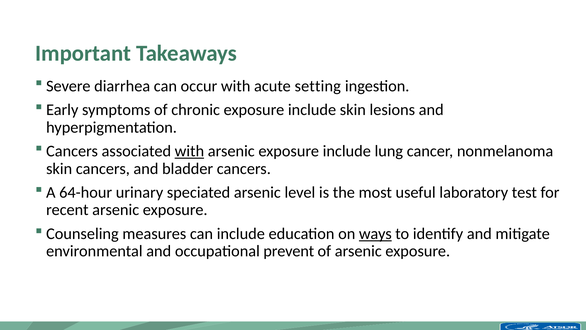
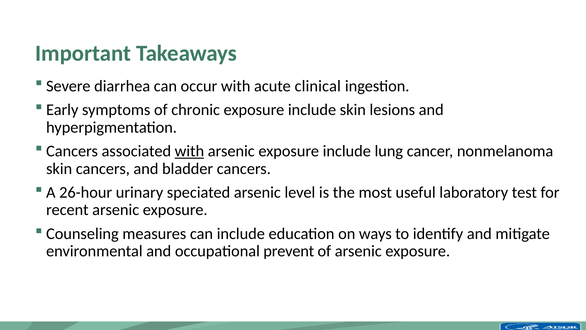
setting: setting -> clinical (318, 86)
64-hour: 64-hour -> 26-hour (86, 192)
ways underline: present -> none (375, 233)
